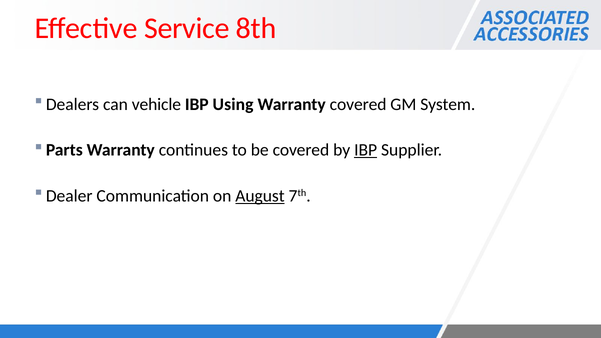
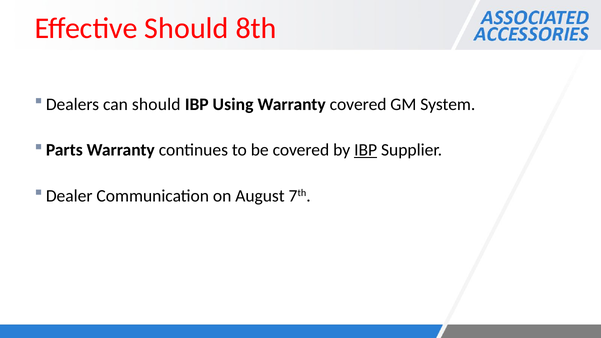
Effective Service: Service -> Should (187, 28)
can vehicle: vehicle -> should (156, 104)
August underline: present -> none (260, 196)
